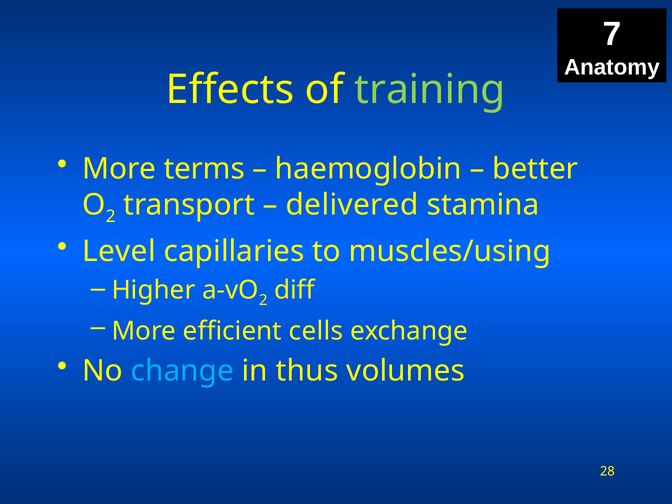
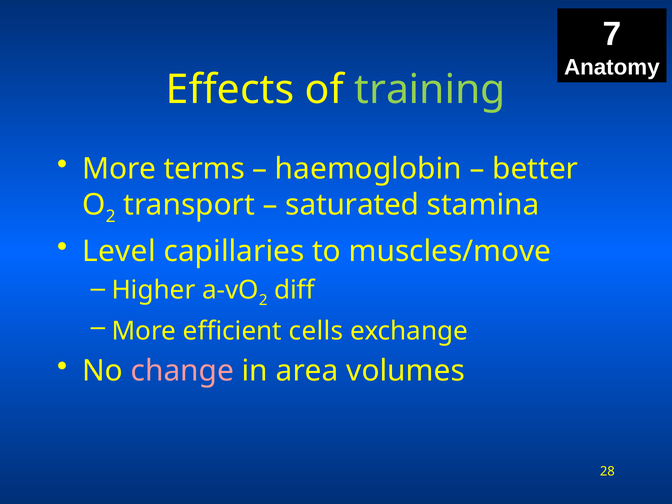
delivered: delivered -> saturated (352, 205)
muscles/using: muscles/using -> muscles/move (450, 252)
change colour: light blue -> pink (182, 371)
thus: thus -> area (307, 371)
